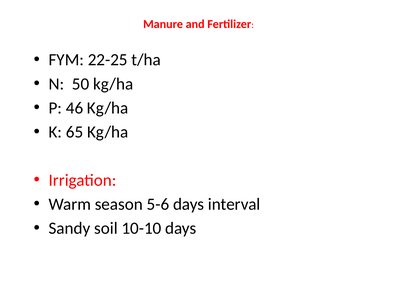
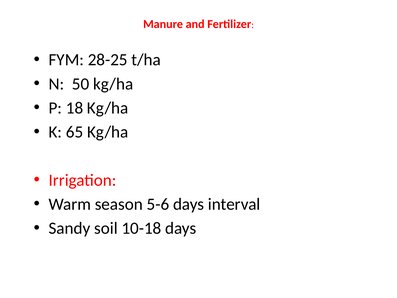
22-25: 22-25 -> 28-25 (108, 60)
46: 46 -> 18 (75, 108)
10-10: 10-10 -> 10-18 (141, 228)
